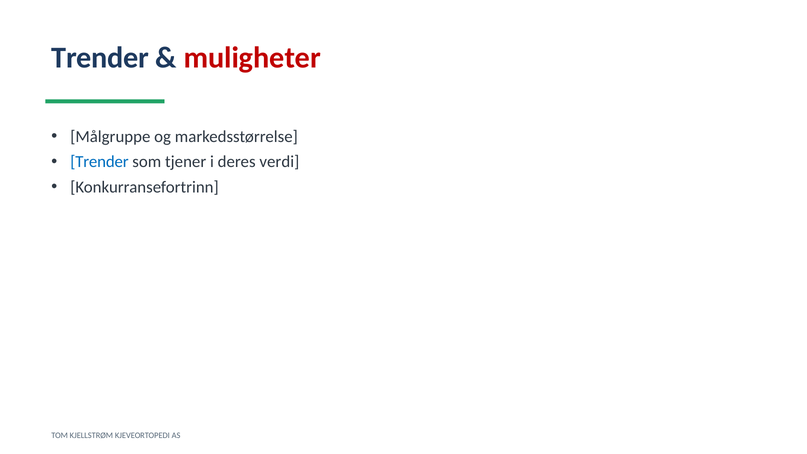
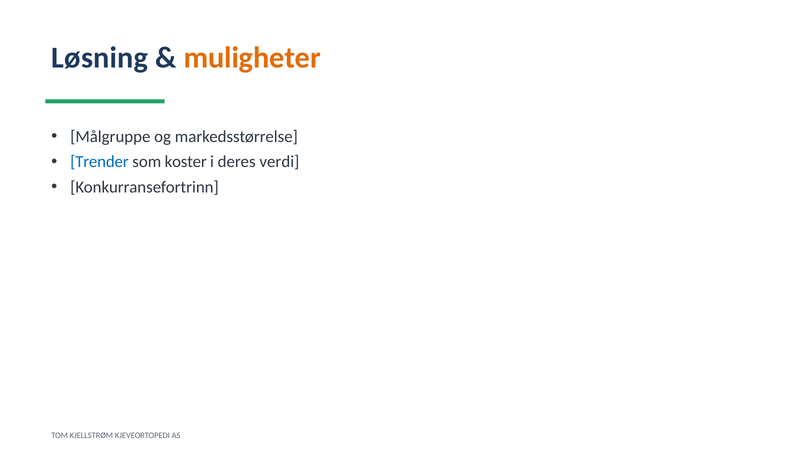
Trender: Trender -> Løsning (100, 58)
muligheter colour: red -> orange (252, 58)
tjener: tjener -> koster (186, 162)
